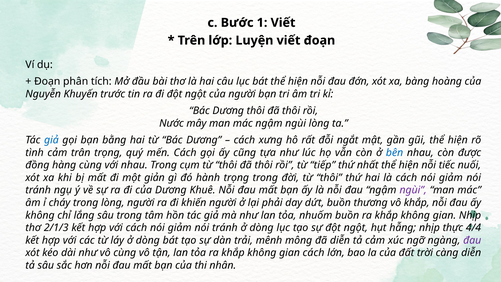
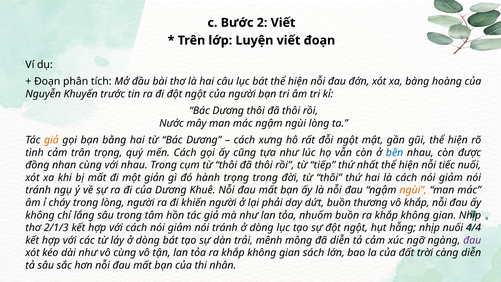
1: 1 -> 2 (262, 23)
giả colour: blue -> orange (51, 140)
đỗi ngắt: ngắt -> ngột (348, 140)
hàng: hàng -> nhan (64, 165)
ngùi colour: purple -> orange (413, 190)
nhịp thực: thực -> nuối (453, 228)
gian cách: cách -> sách (314, 253)
